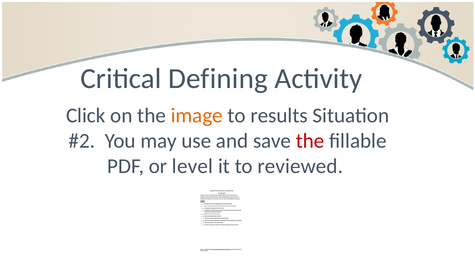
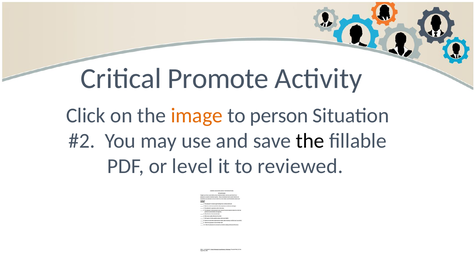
Defining: Defining -> Promote (218, 79)
results: results -> person (279, 116)
the colour: red -> black (310, 141)
